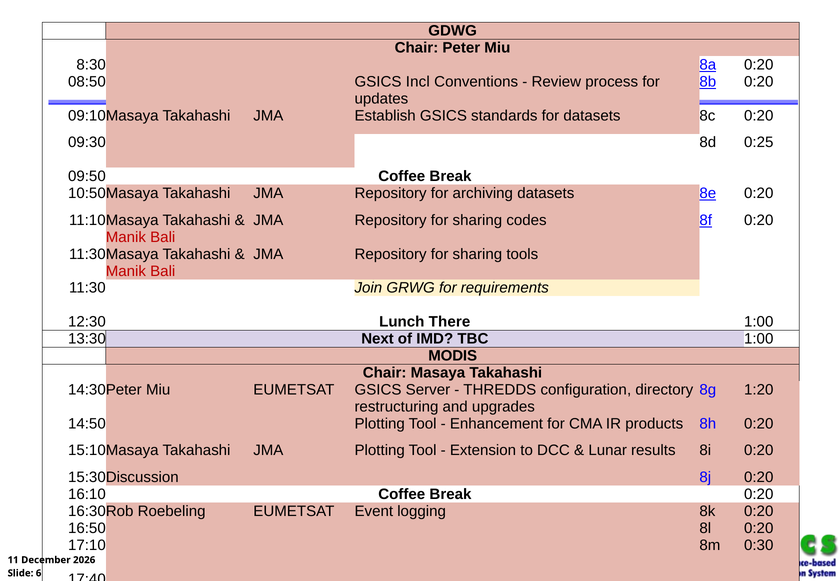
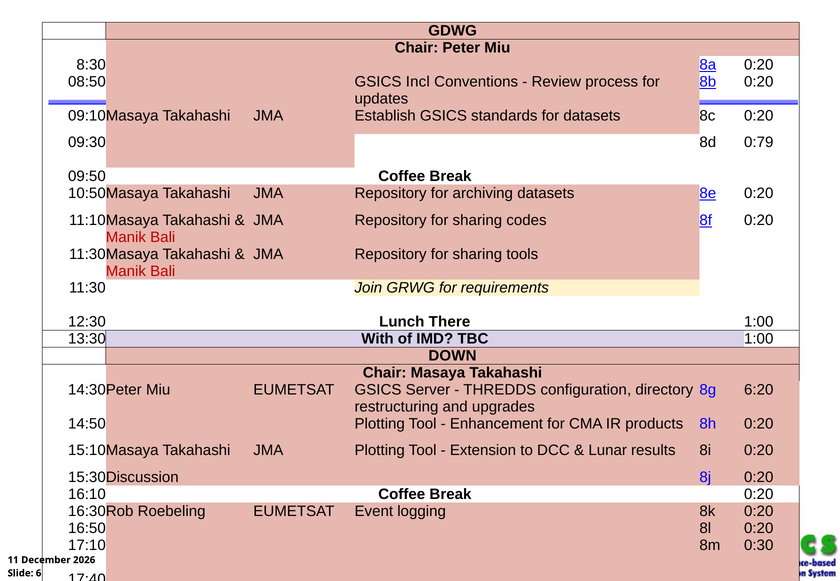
0:25: 0:25 -> 0:79 (759, 143)
Next: Next -> With (377, 339)
MODIS: MODIS -> DOWN (453, 356)
1:20: 1:20 -> 6:20 (759, 390)
